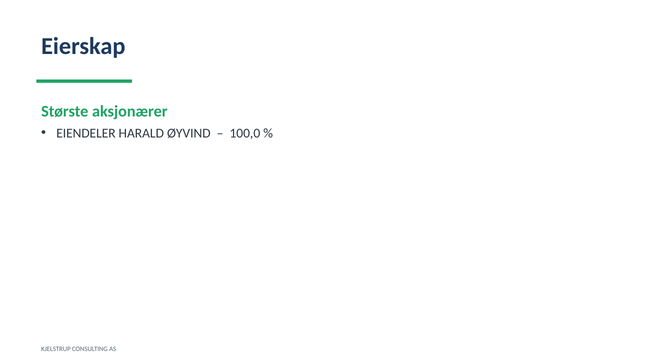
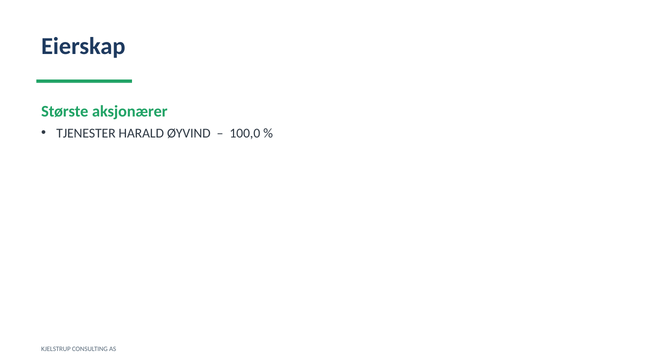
EIENDELER: EIENDELER -> TJENESTER (86, 133)
